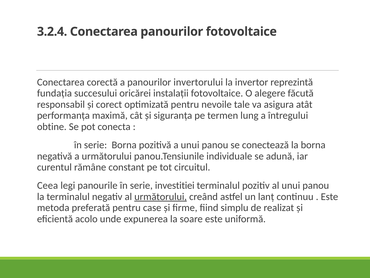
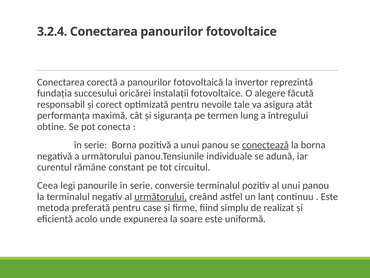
invertorului: invertorului -> fotovoltaică (198, 82)
conectează underline: none -> present (265, 145)
investitiei: investitiei -> conversie (175, 185)
